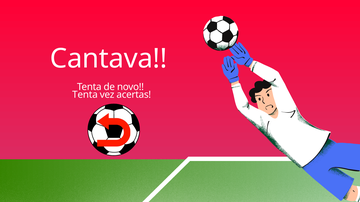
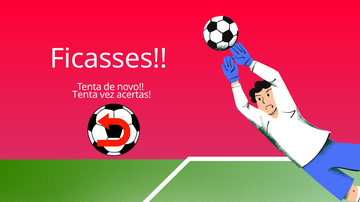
Cantava: Cantava -> Ficasses (109, 59)
